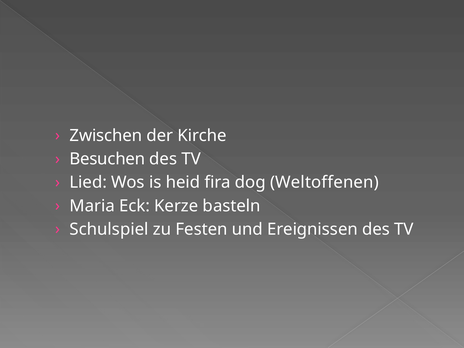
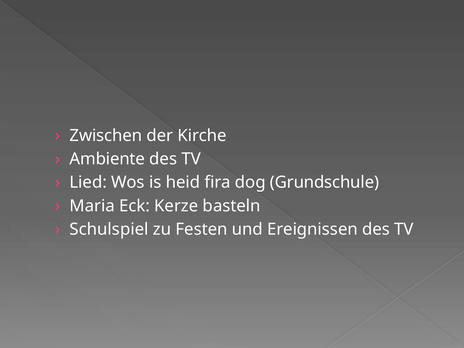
Besuchen: Besuchen -> Ambiente (107, 159)
Weltoffenen: Weltoffenen -> Grundschule (325, 182)
